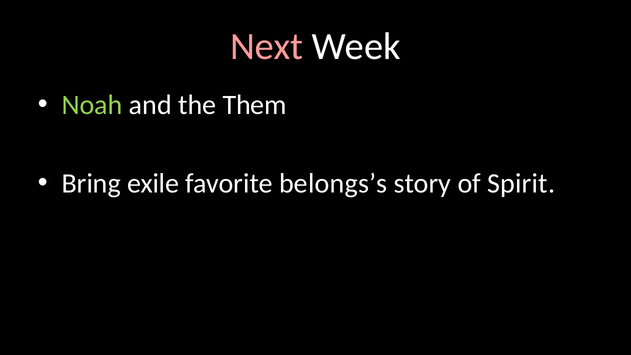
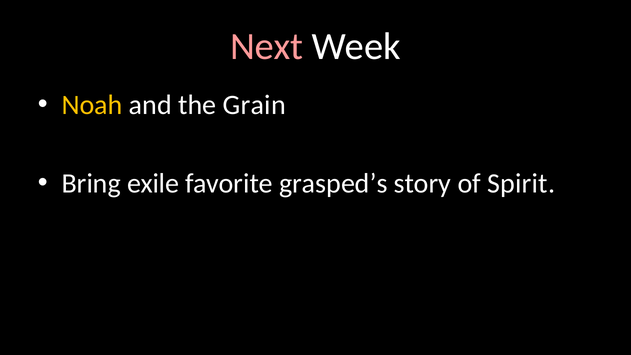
Noah colour: light green -> yellow (92, 105)
Them: Them -> Grain (254, 105)
belongs’s: belongs’s -> grasped’s (333, 183)
